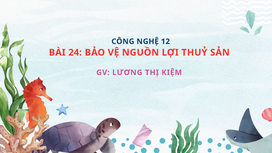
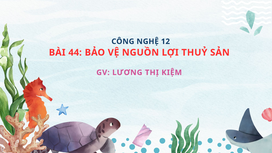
24: 24 -> 44 (75, 53)
